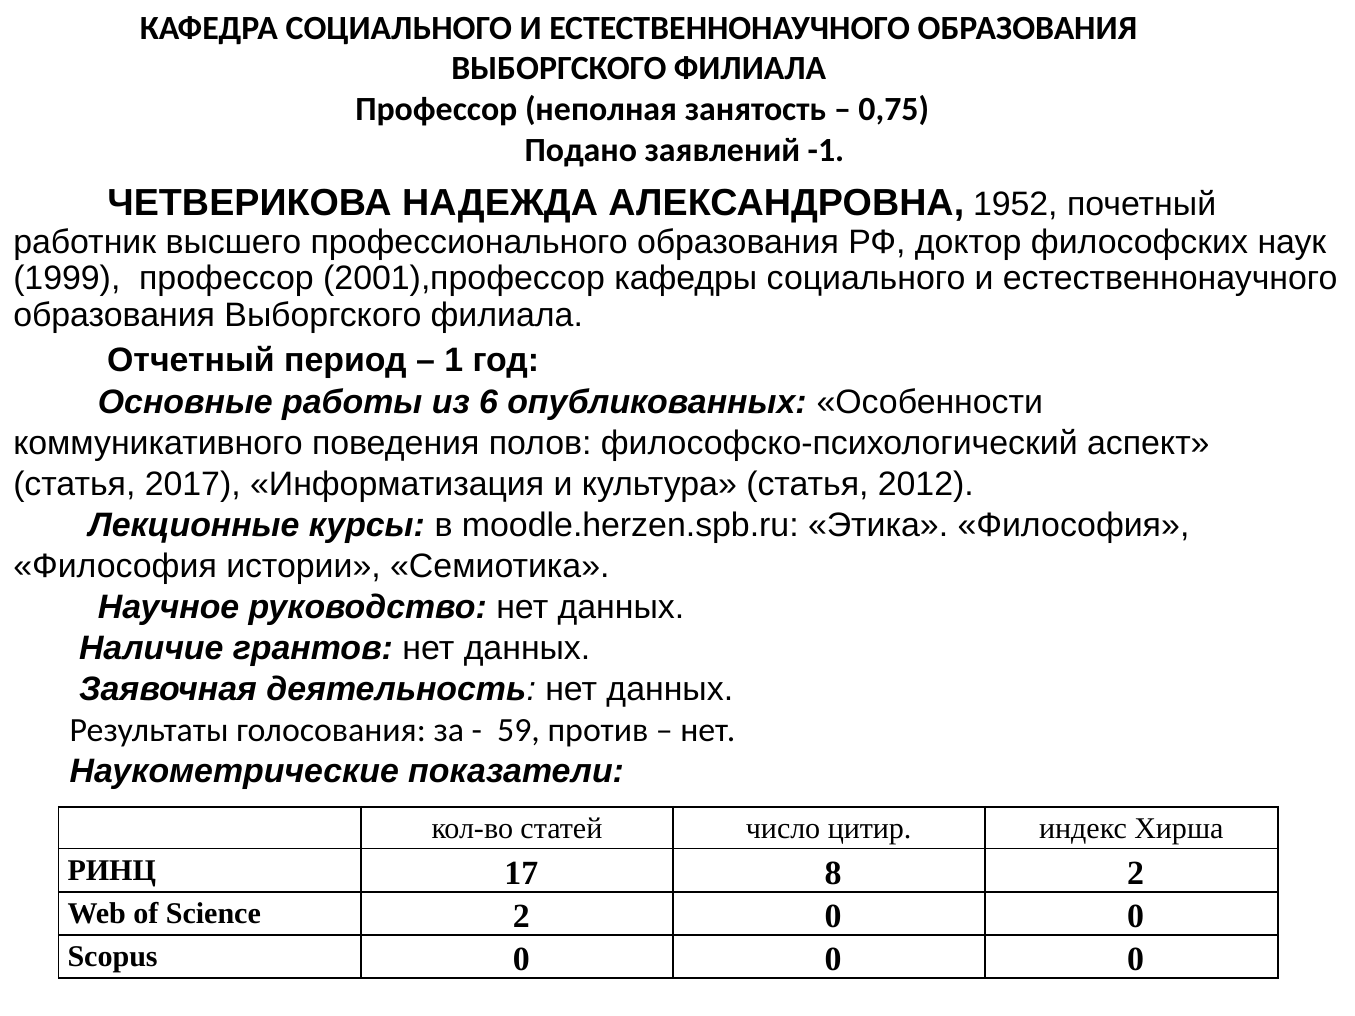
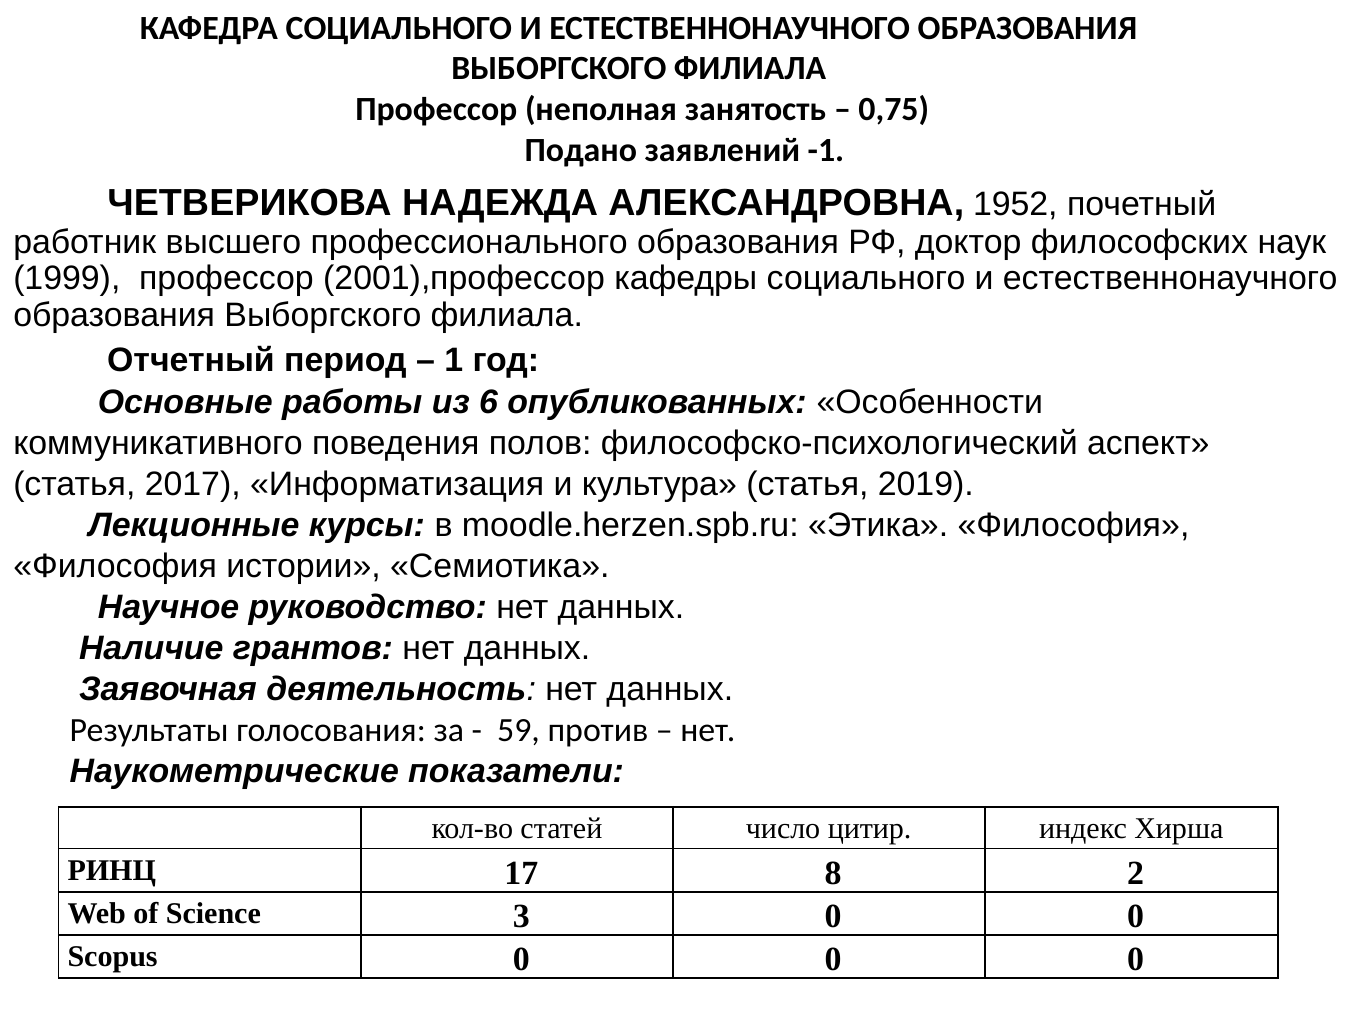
2012: 2012 -> 2019 (926, 484)
Science 2: 2 -> 3 (521, 917)
